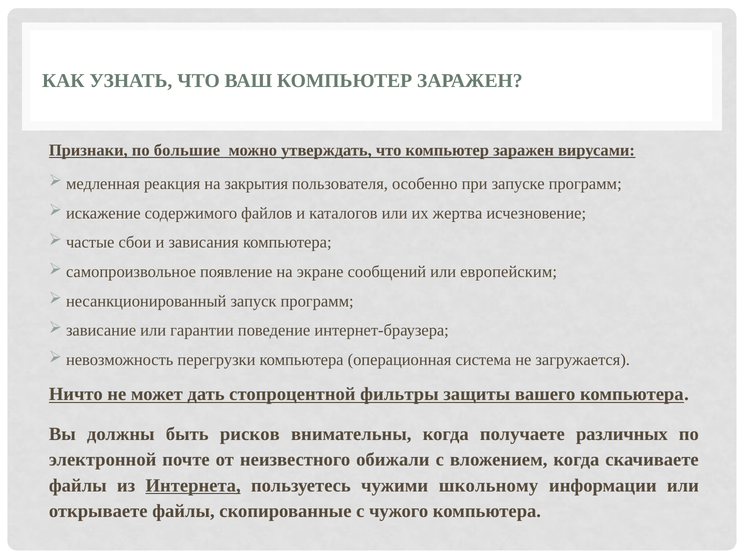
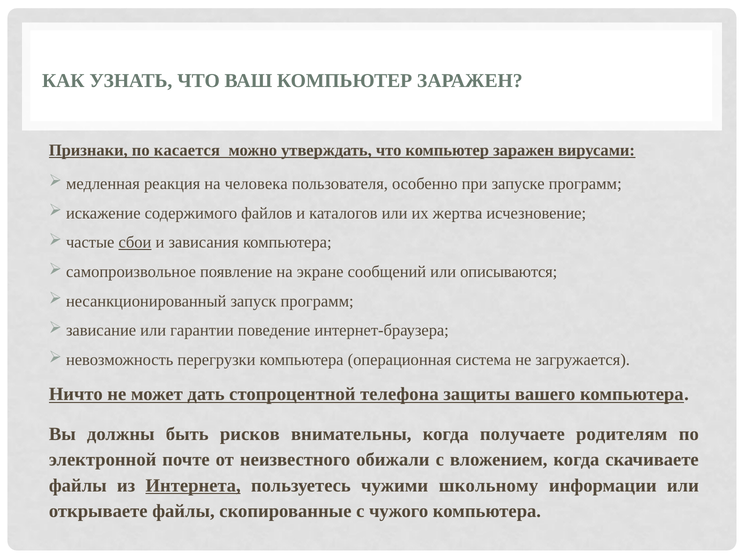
большие: большие -> касается (187, 150)
закрытия: закрытия -> человека (256, 184)
сбои underline: none -> present (135, 242)
европейским: европейским -> описываются (509, 272)
фильтры: фильтры -> телефона (399, 394)
различных: различных -> родителям (622, 434)
